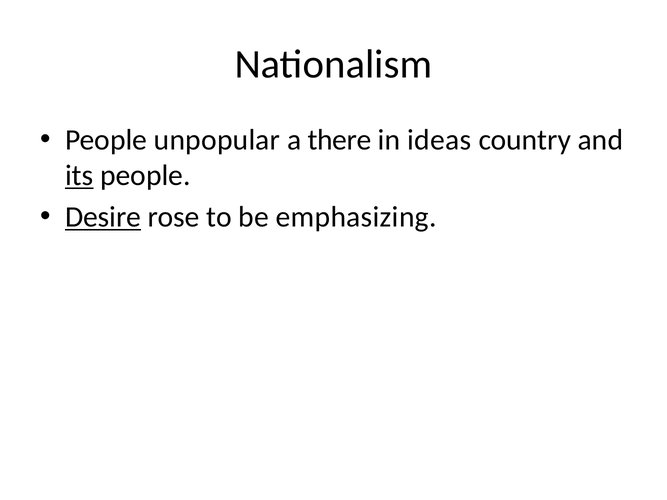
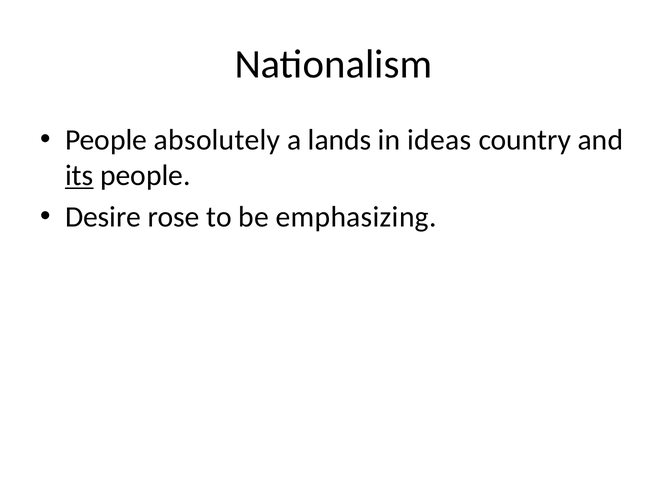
unpopular: unpopular -> absolutely (217, 140)
there: there -> lands (340, 140)
Desire underline: present -> none (103, 217)
